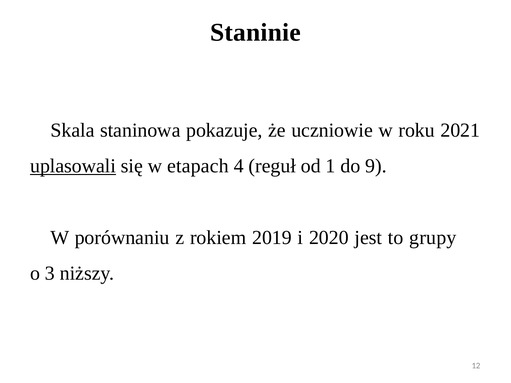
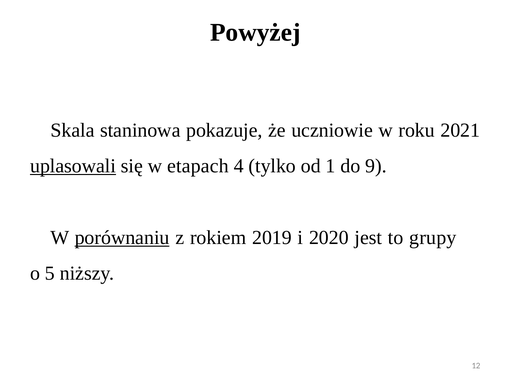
Staninie: Staninie -> Powyżej (255, 32)
reguł: reguł -> tylko (272, 166)
porównaniu underline: none -> present (122, 238)
3: 3 -> 5 (50, 274)
